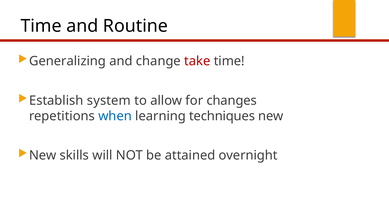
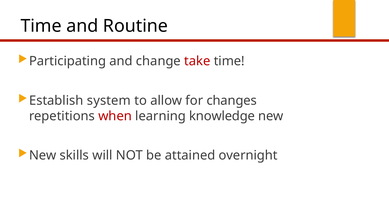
Generalizing: Generalizing -> Participating (68, 61)
when colour: blue -> red (115, 116)
techniques: techniques -> knowledge (222, 116)
